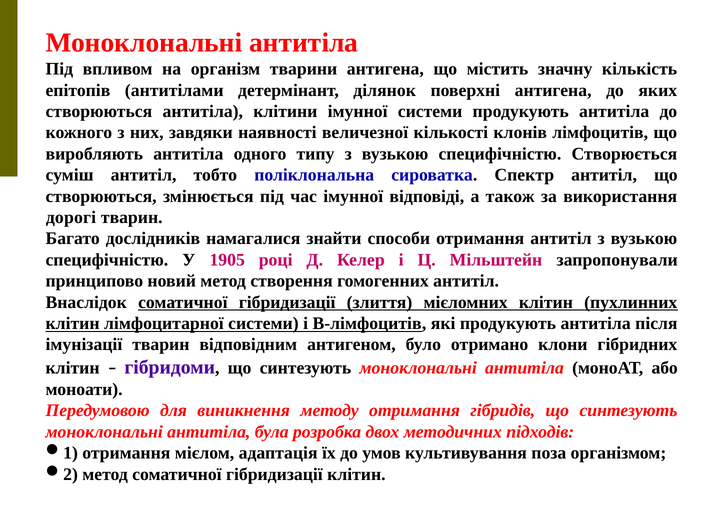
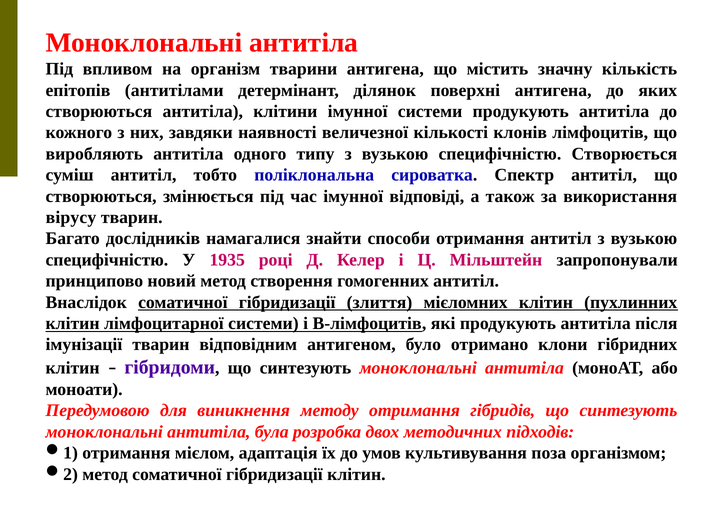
дорогі: дорогі -> вірусу (71, 218)
1905: 1905 -> 1935 (227, 260)
